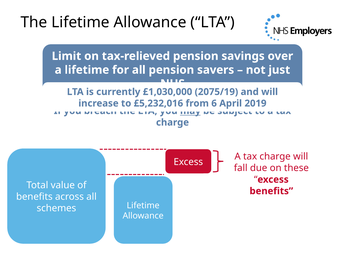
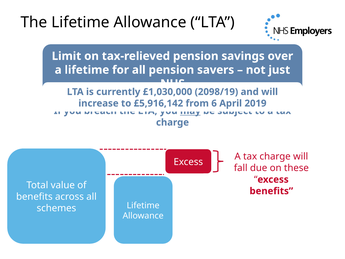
2075/19: 2075/19 -> 2098/19 (216, 92)
£5,232,016: £5,232,016 -> £5,916,142 (158, 103)
